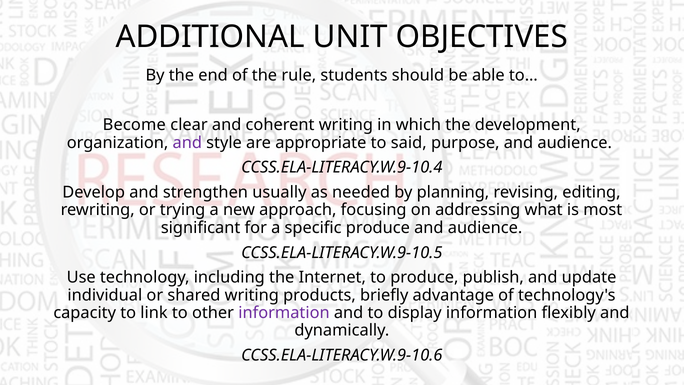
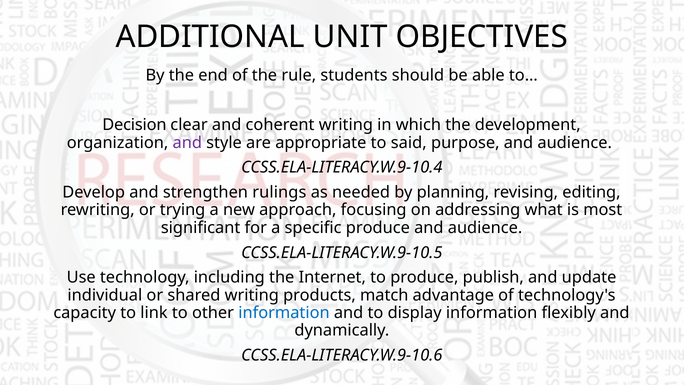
Become: Become -> Decision (134, 125)
usually: usually -> rulings (279, 192)
briefly: briefly -> match (384, 295)
information colour: purple -> blue (284, 313)
